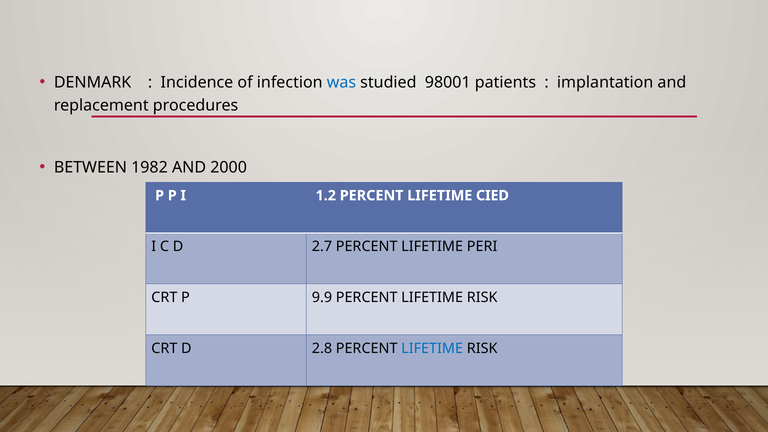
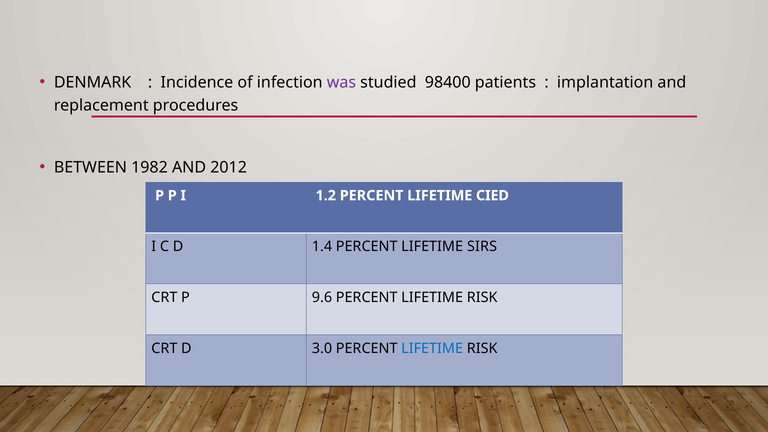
was colour: blue -> purple (341, 82)
98001: 98001 -> 98400 (448, 82)
2000: 2000 -> 2012 (229, 167)
2.7: 2.7 -> 1.4 (322, 246)
PERI: PERI -> SIRS (482, 246)
9.9: 9.9 -> 9.6 (322, 297)
2.8: 2.8 -> 3.0 (322, 348)
